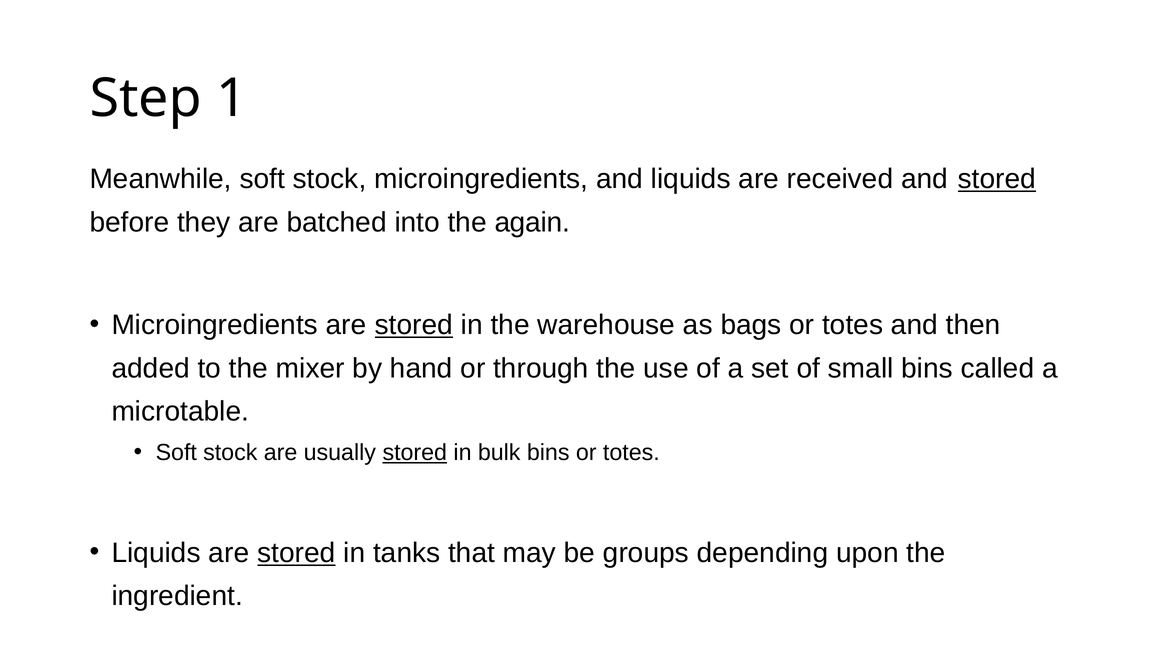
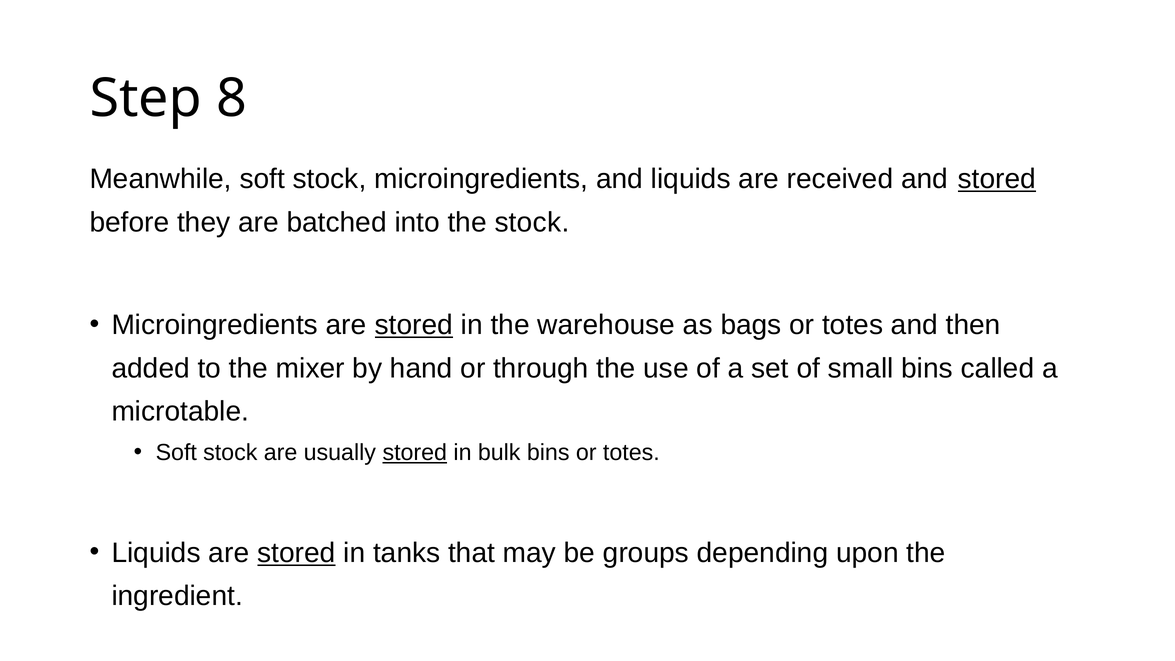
1: 1 -> 8 (231, 99)
the again: again -> stock (532, 222)
